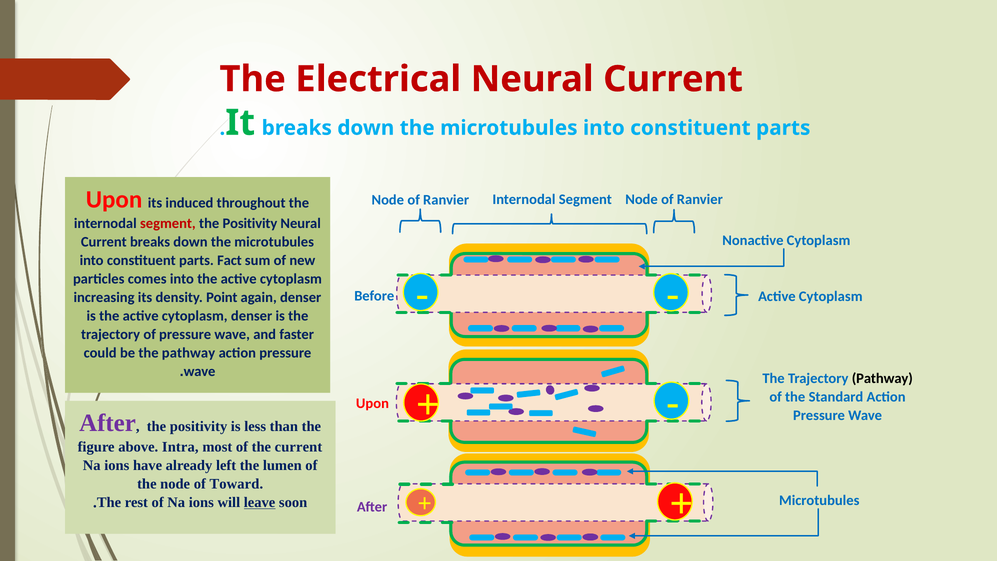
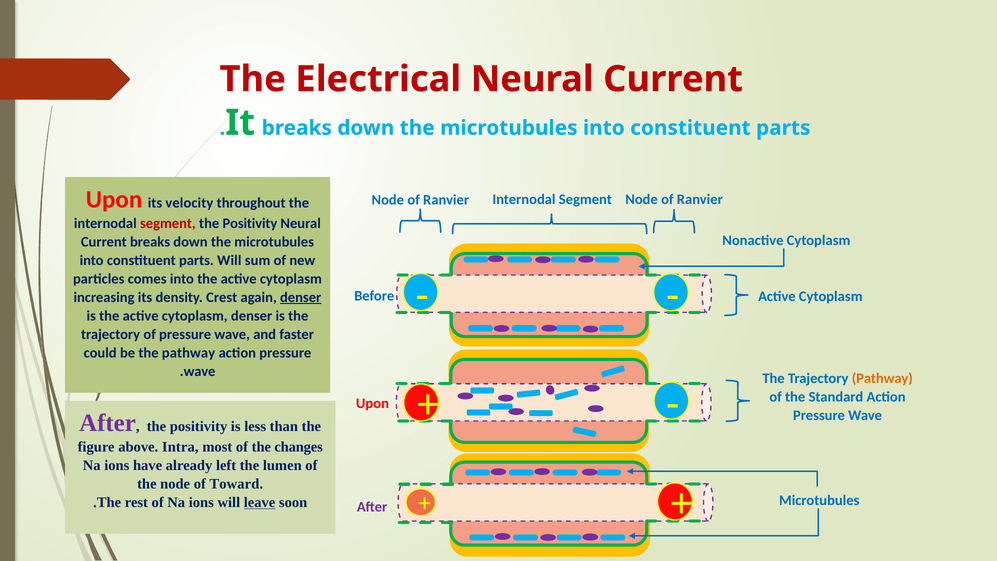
induced: induced -> velocity (189, 203)
parts Fact: Fact -> Will (229, 260)
Point: Point -> Crest (222, 297)
denser underline: none -> present (301, 297)
Pathway colour: black -> orange (882, 378)
the current: current -> changes (299, 447)
